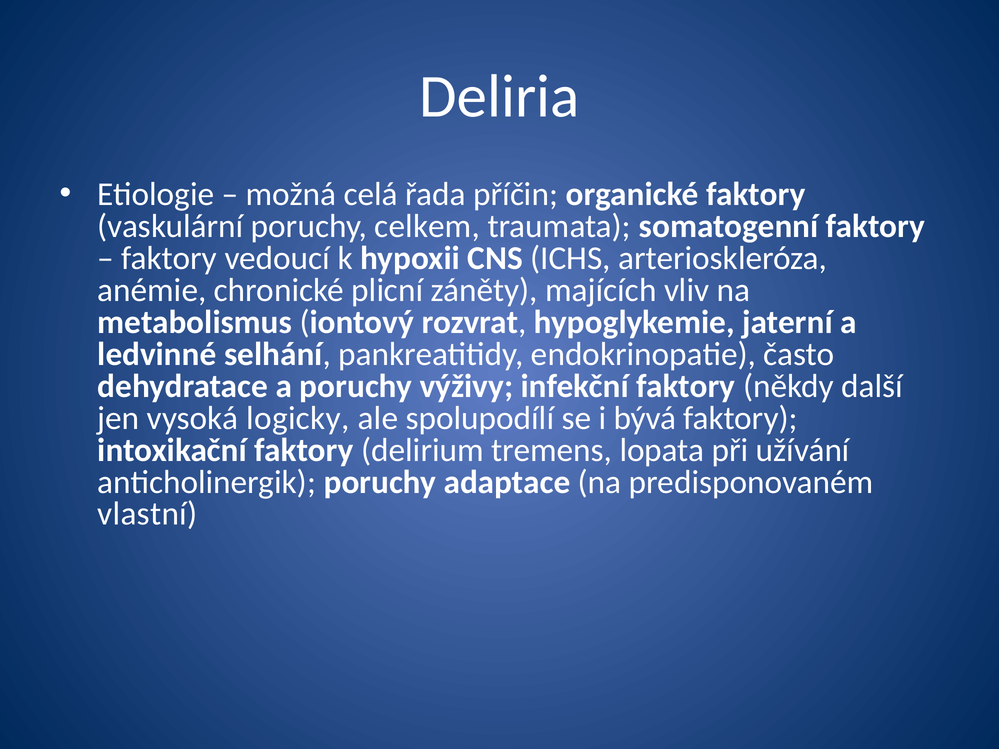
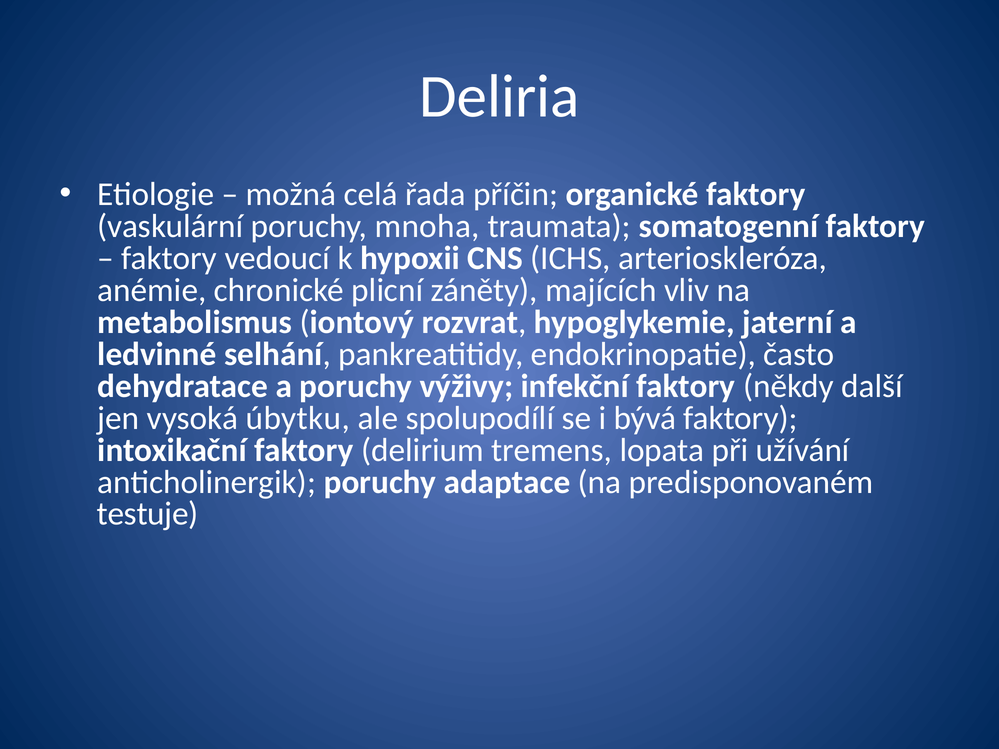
celkem: celkem -> mnoha (427, 226)
logicky: logicky -> úbytku (298, 418)
vlastní: vlastní -> testuje (148, 514)
